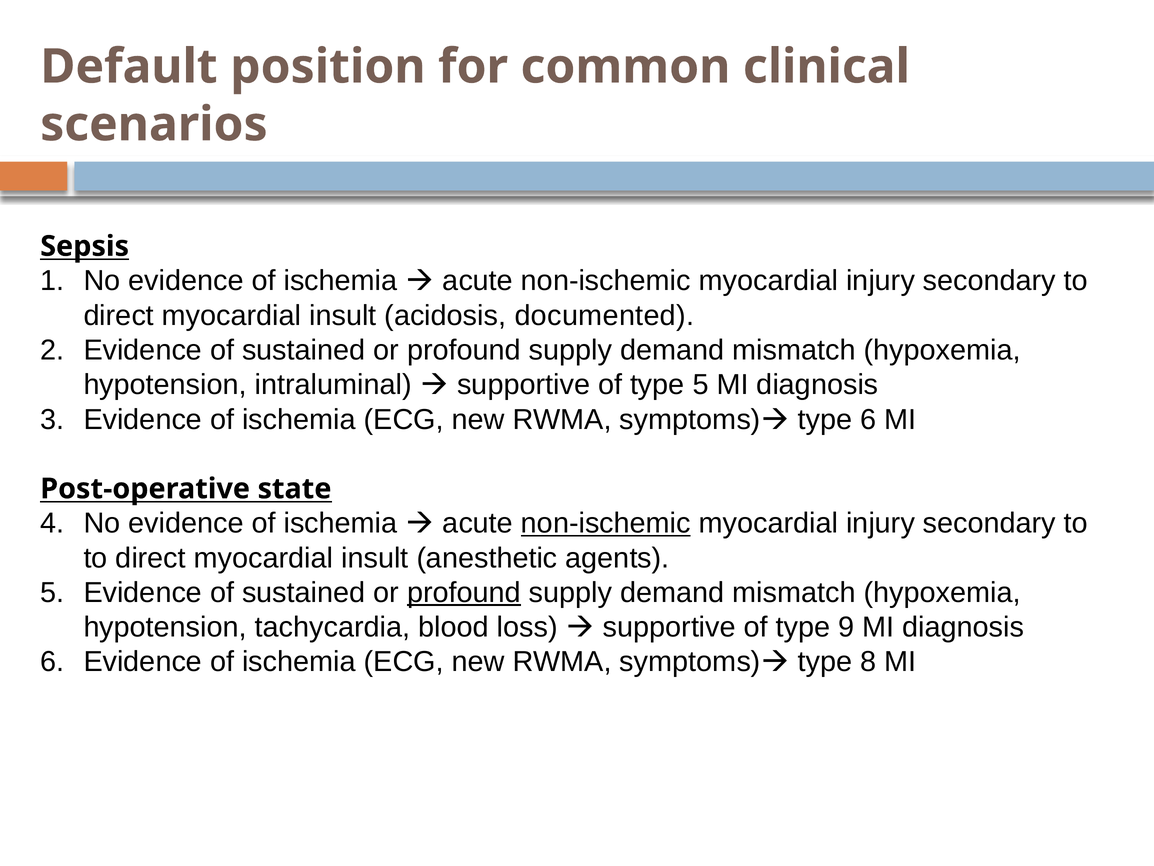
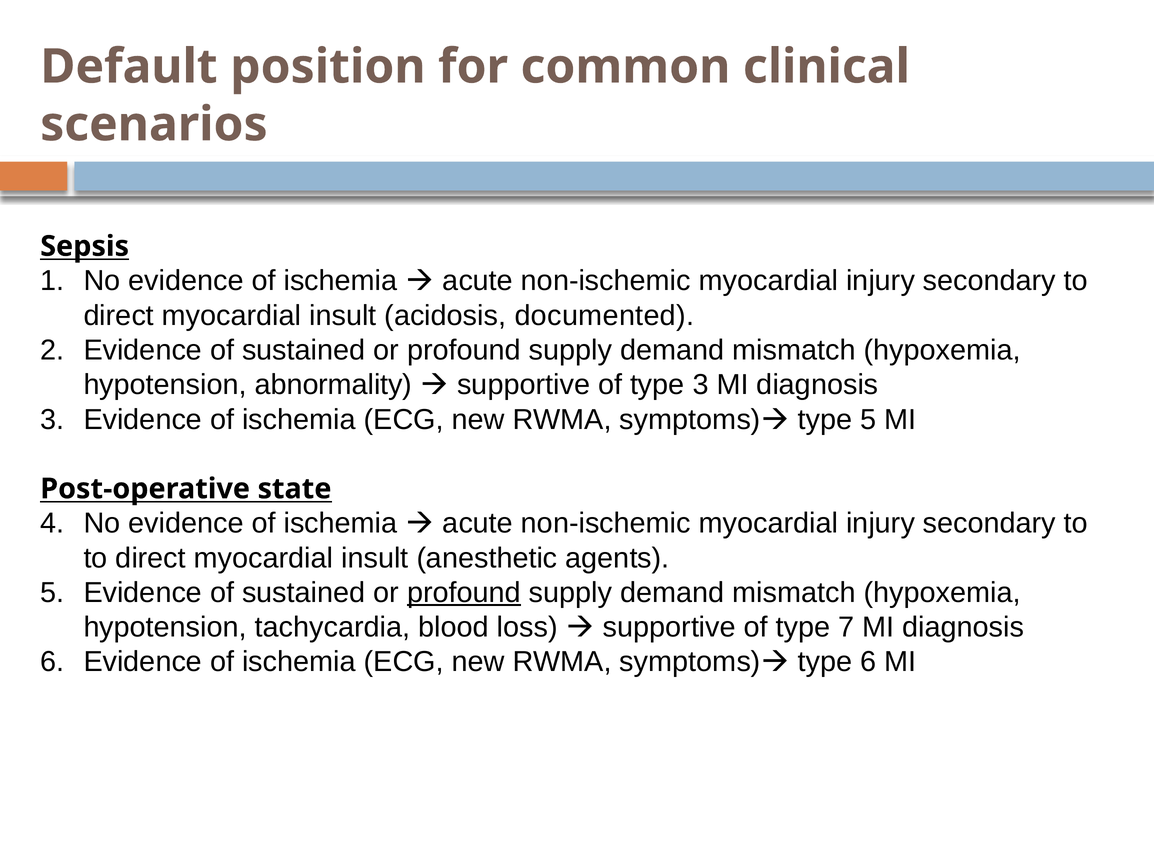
intraluminal: intraluminal -> abnormality (333, 385)
type 5: 5 -> 3 (701, 385)
type 6: 6 -> 5 (868, 419)
non-ischemic underline: present -> none (606, 523)
9: 9 -> 7 (846, 627)
type 8: 8 -> 6 (868, 662)
